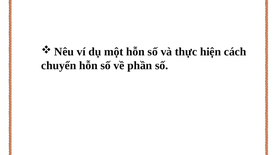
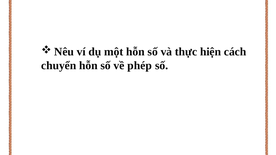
phần: phần -> phép (140, 66)
